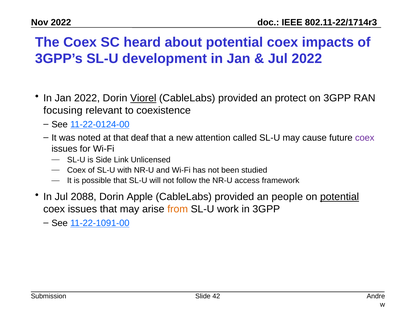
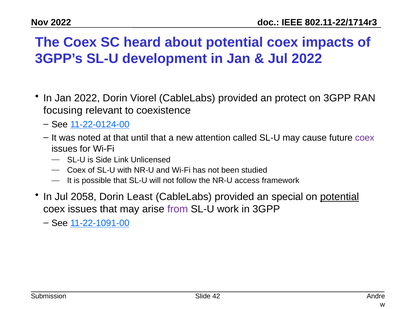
Viorel underline: present -> none (143, 98)
deaf: deaf -> until (140, 138)
2088: 2088 -> 2058 (84, 197)
Apple: Apple -> Least (140, 197)
people: people -> special (287, 197)
from colour: orange -> purple (178, 209)
